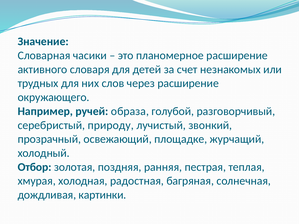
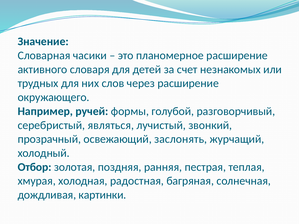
образа: образа -> формы (130, 111)
природу: природу -> являться (111, 125)
площадке: площадке -> заслонять (181, 139)
